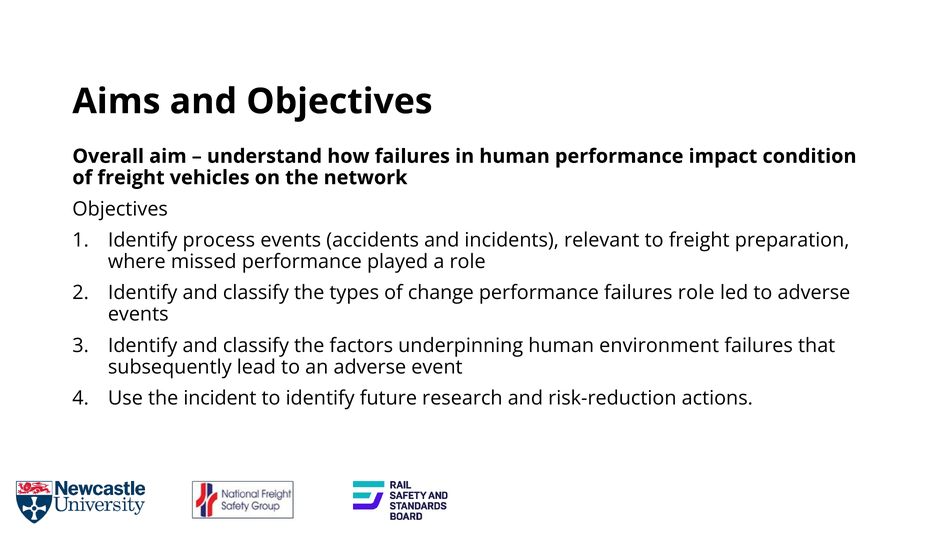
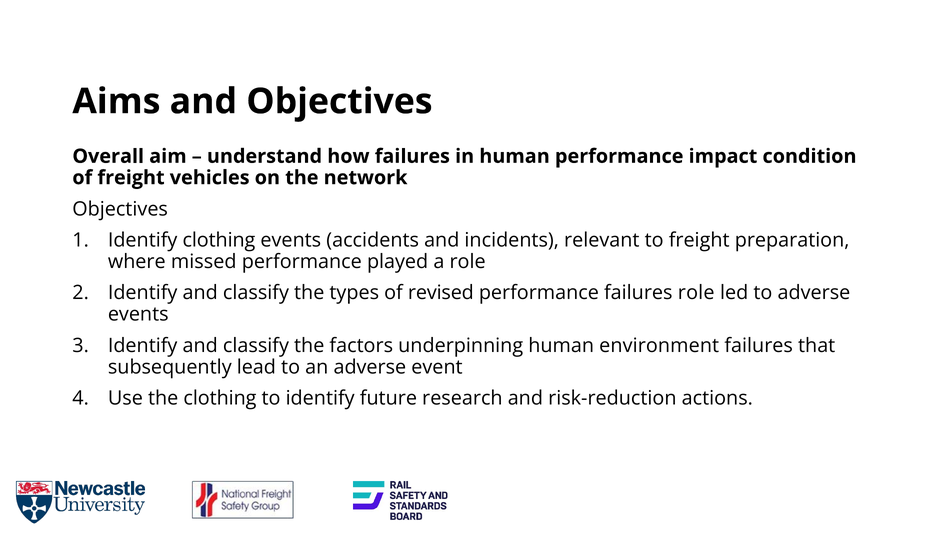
Identify process: process -> clothing (219, 240)
change: change -> revised (441, 293)
the incident: incident -> clothing (220, 398)
